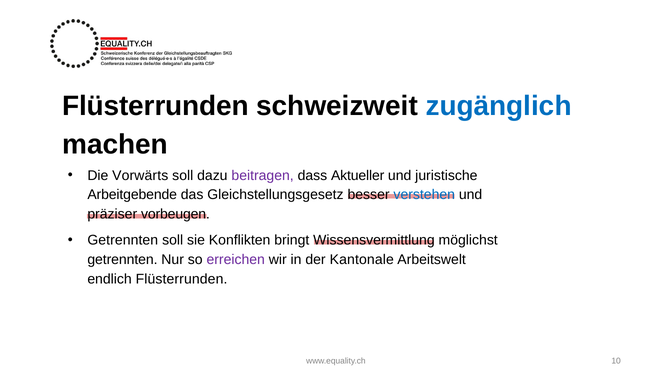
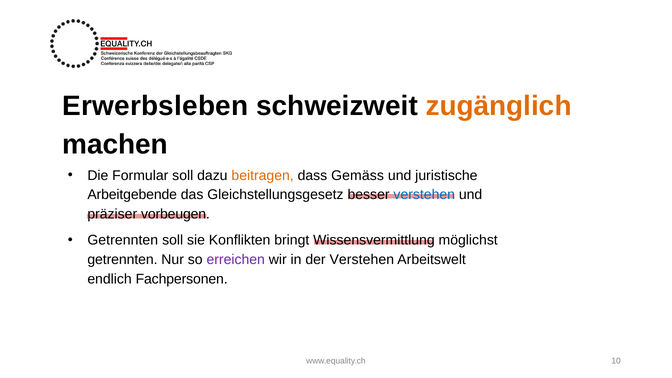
Flüsterrunden: Flüsterrunden -> Erwerbsleben (155, 106)
zugänglich colour: blue -> orange (499, 106)
Vorwärts: Vorwärts -> Formular (140, 175)
beitragen colour: purple -> orange (263, 175)
Aktueller: Aktueller -> Gemäss (358, 175)
der Kantonale: Kantonale -> Verstehen (362, 260)
endlich Flüsterrunden: Flüsterrunden -> Fachpersonen (182, 279)
